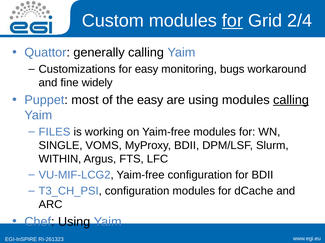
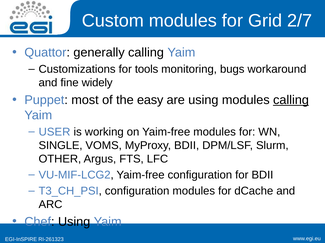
for underline: present -> none (233, 21)
2/4: 2/4 -> 2/7 (300, 21)
for easy: easy -> tools (147, 69)
FILES: FILES -> USER (55, 132)
WITHIN: WITHIN -> OTHER (60, 159)
